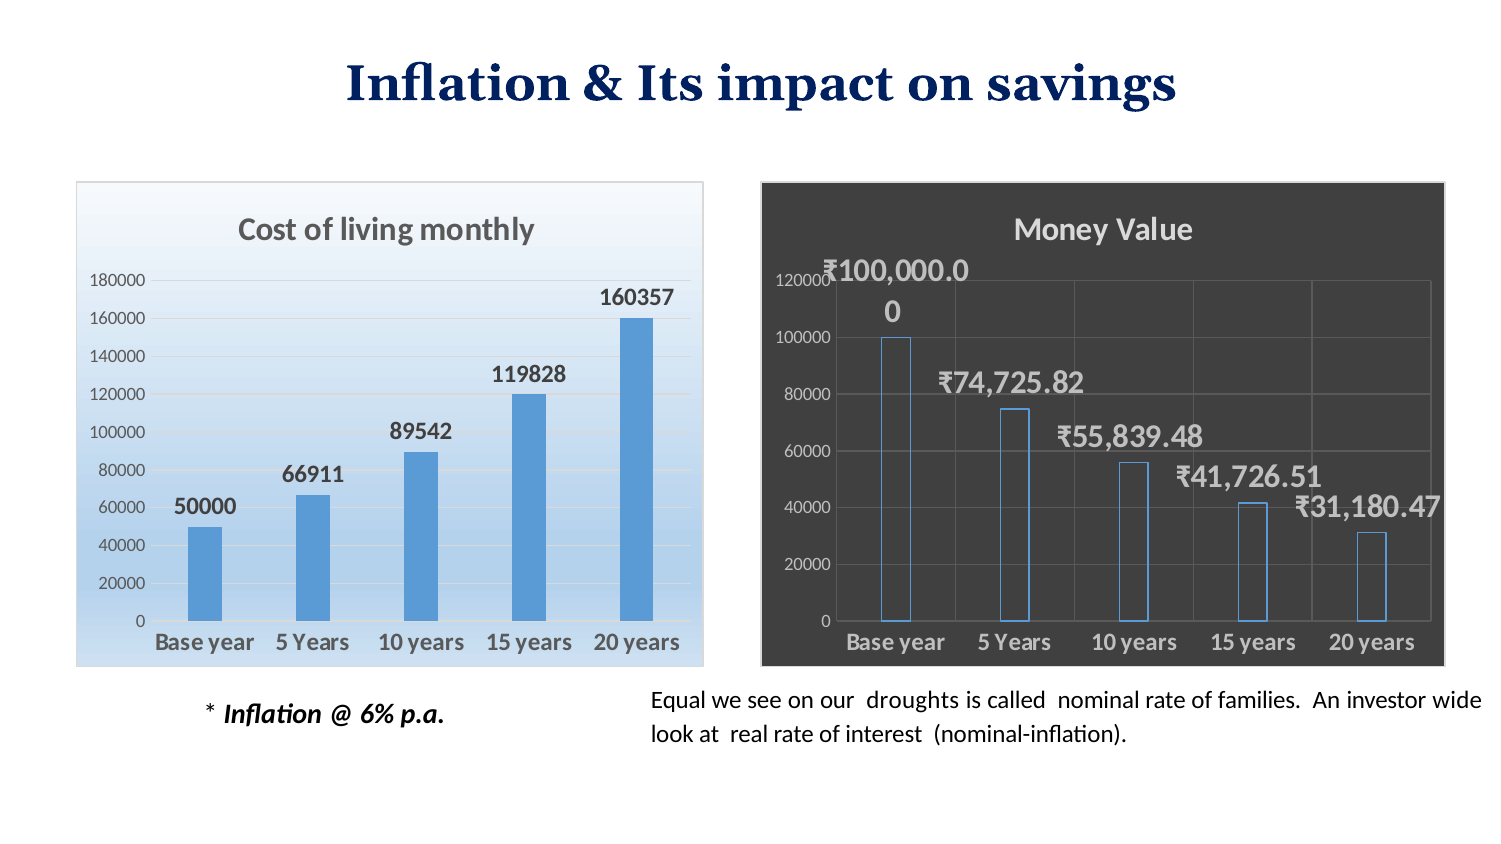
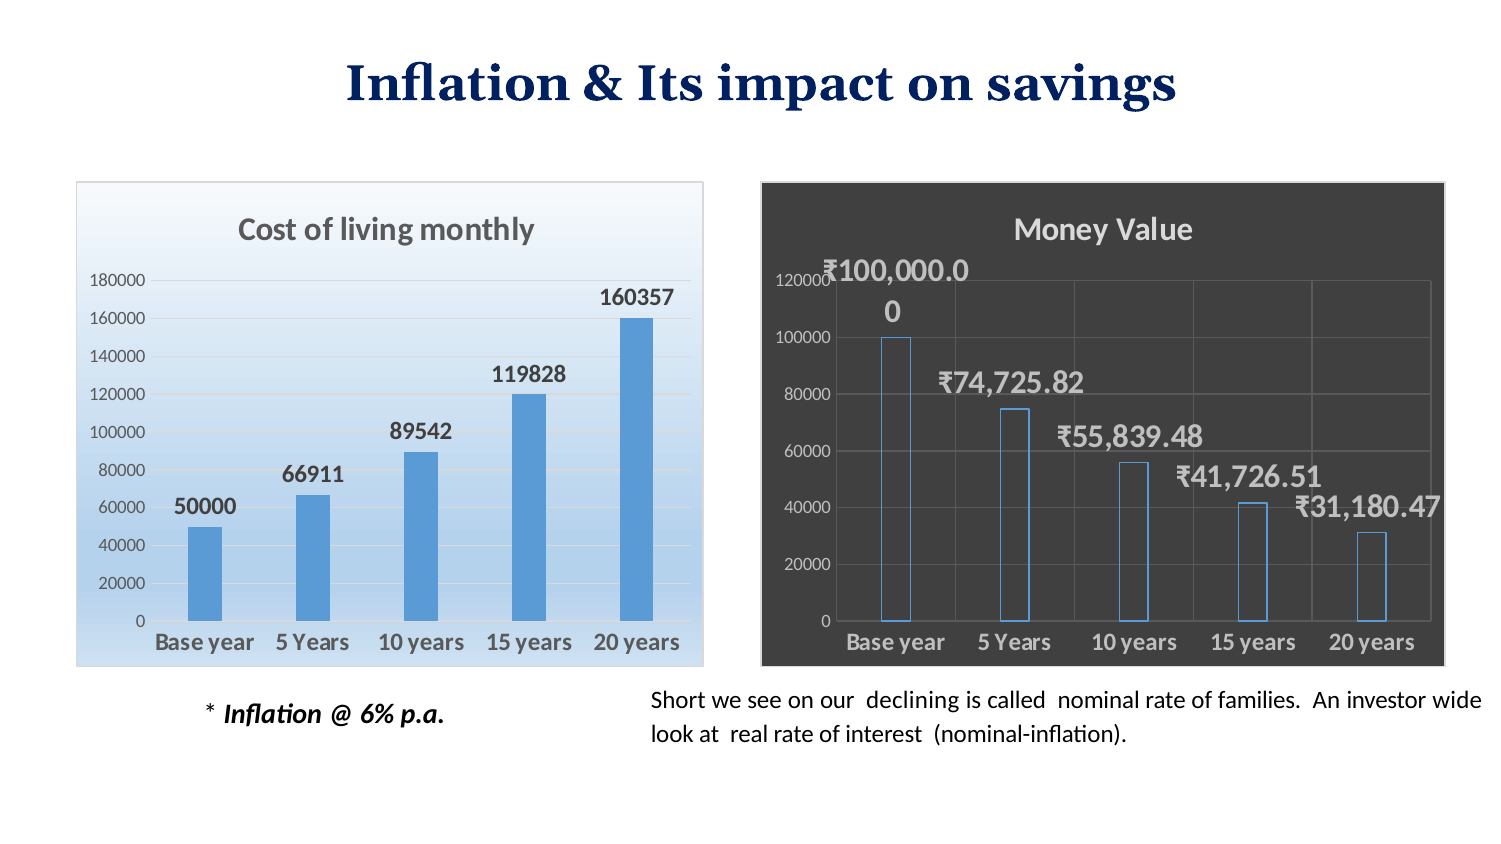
Equal: Equal -> Short (678, 700)
droughts: droughts -> declining (913, 700)
